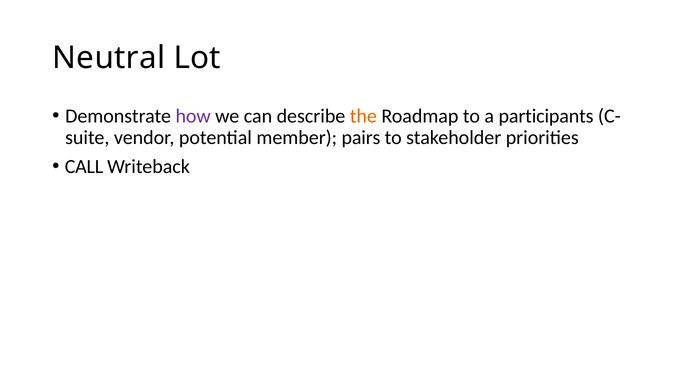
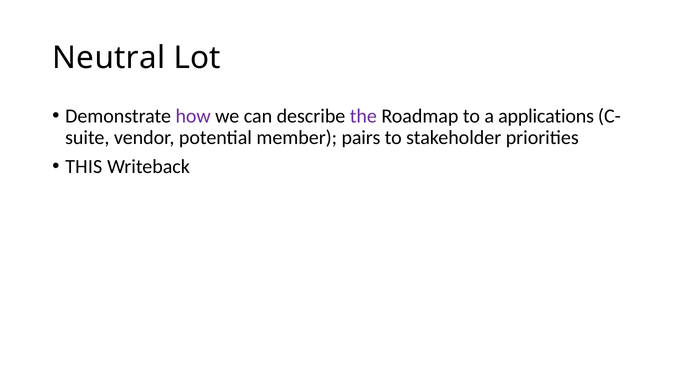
the colour: orange -> purple (363, 116)
participants: participants -> applications (546, 116)
CALL: CALL -> THIS (84, 166)
